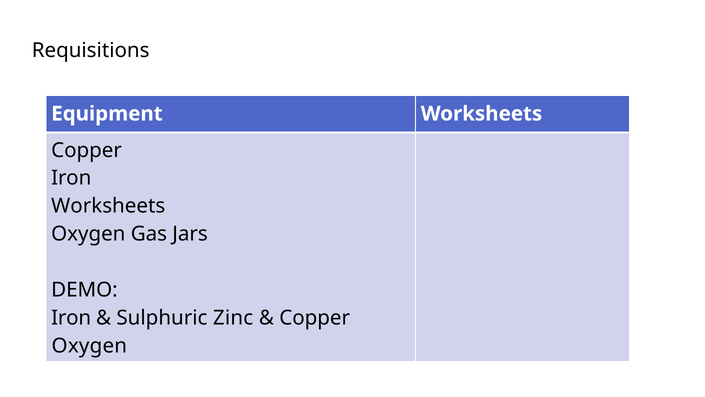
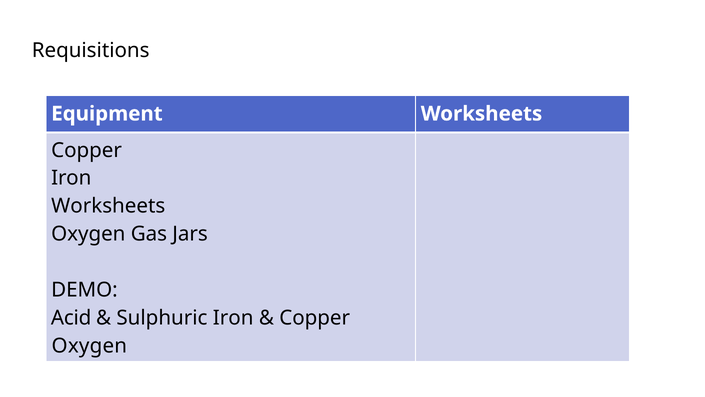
Iron: Iron -> Acid (71, 318)
Sulphuric Zinc: Zinc -> Iron (233, 318)
